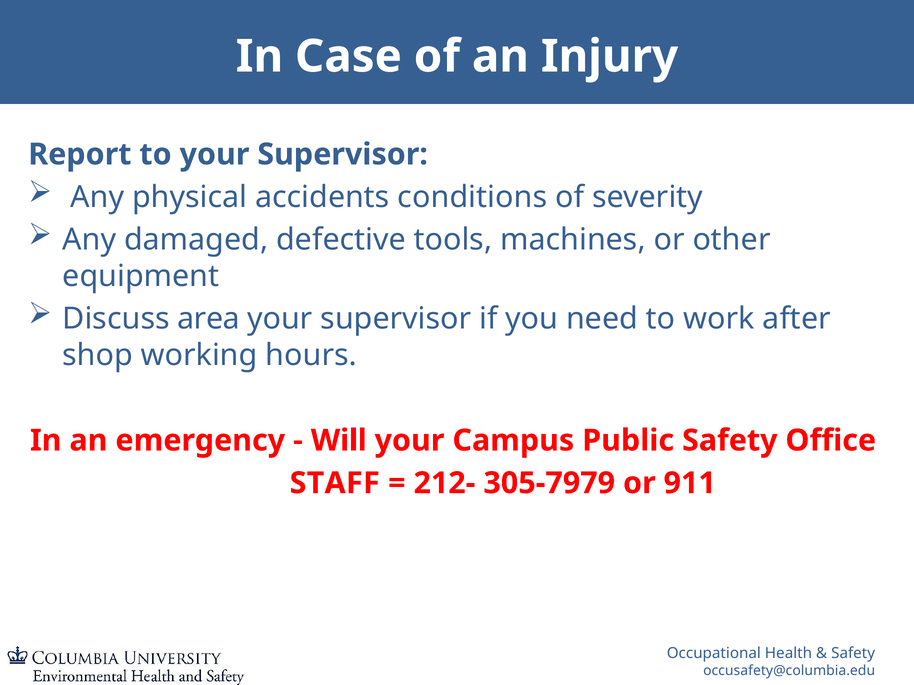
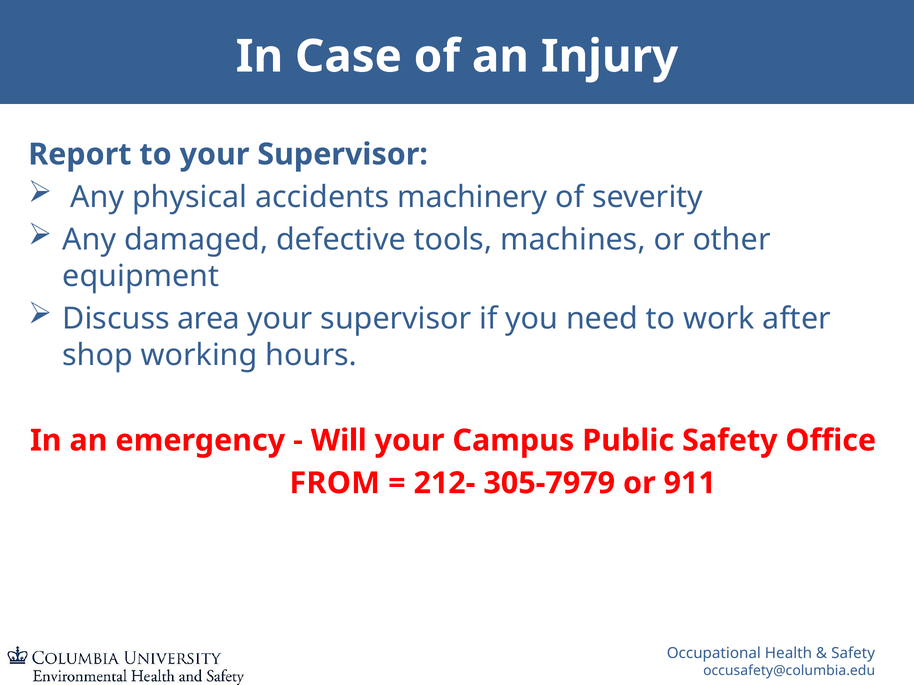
conditions: conditions -> machinery (472, 197)
STAFF: STAFF -> FROM (335, 483)
